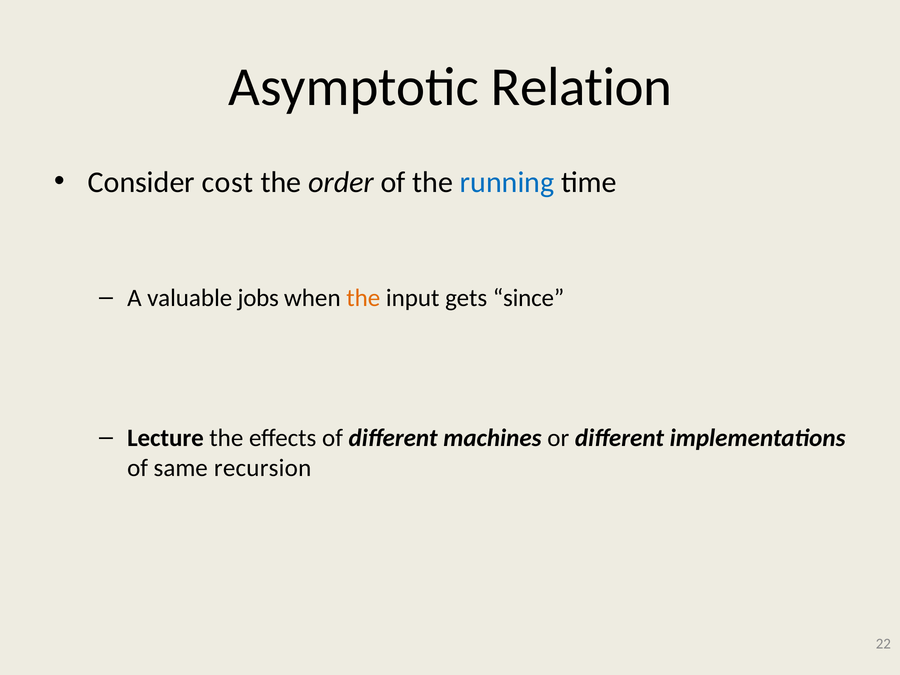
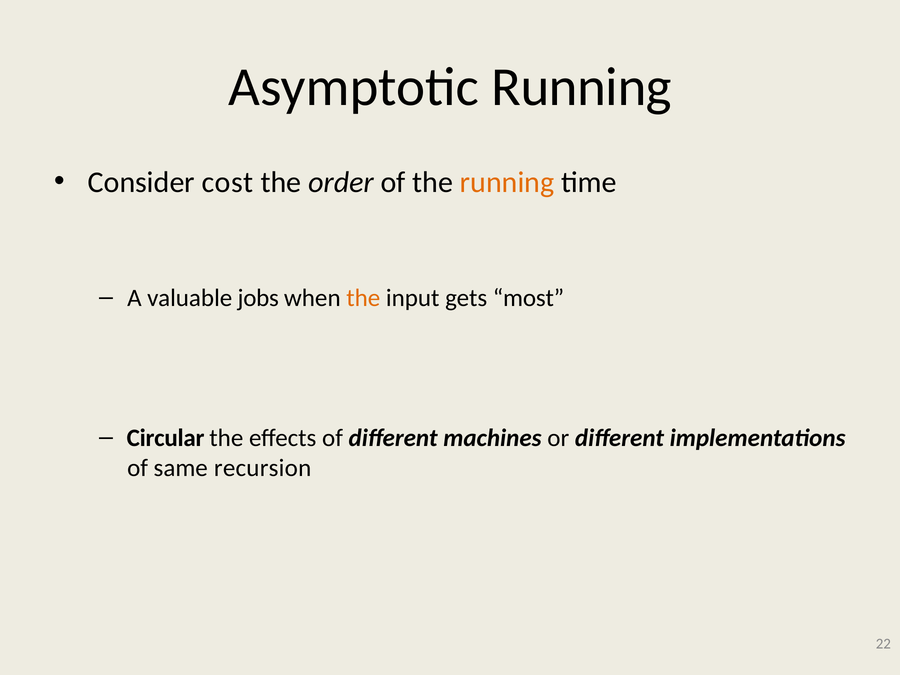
Asymptotic Relation: Relation -> Running (581, 87)
running colour: blue -> orange (507, 182)
since: since -> most (529, 298)
Lecture: Lecture -> Circular (166, 438)
